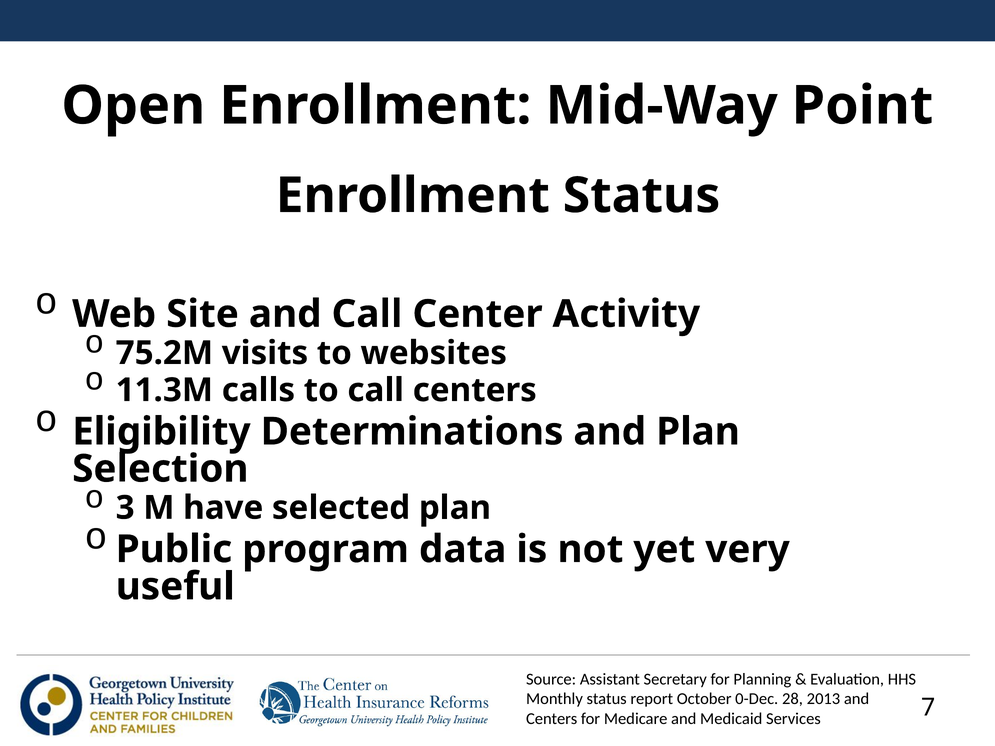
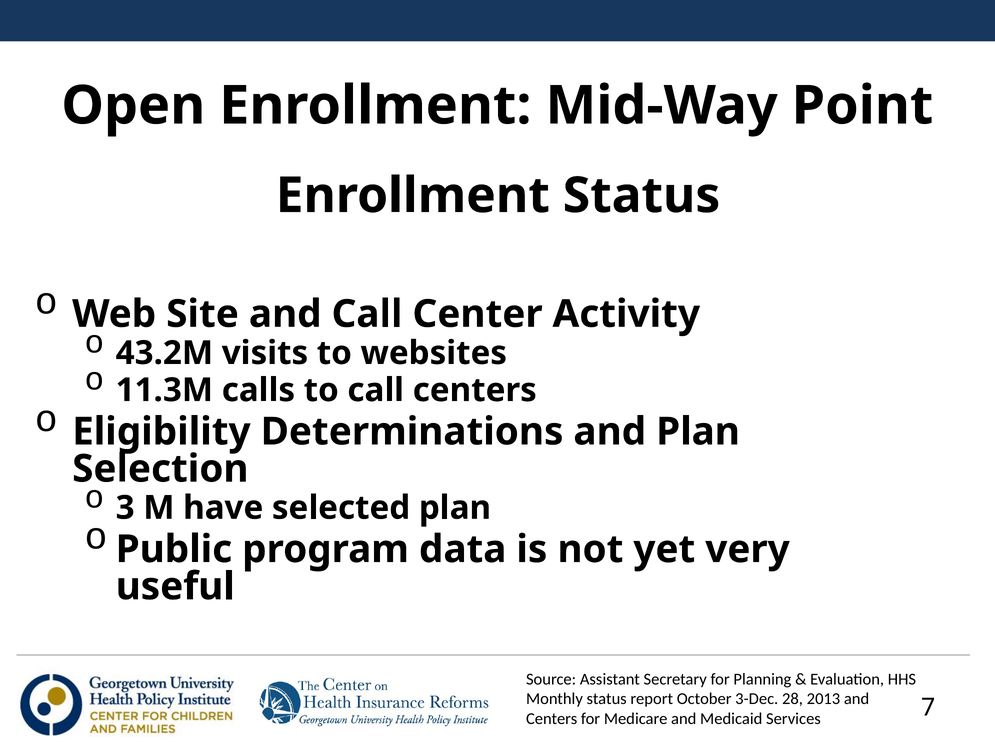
75.2M: 75.2M -> 43.2M (164, 353)
0-Dec: 0-Dec -> 3-Dec (757, 699)
